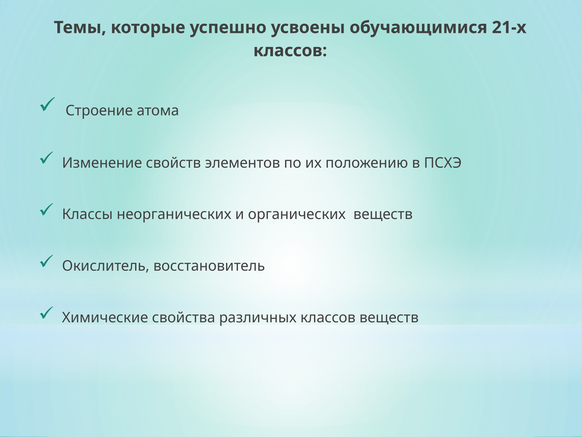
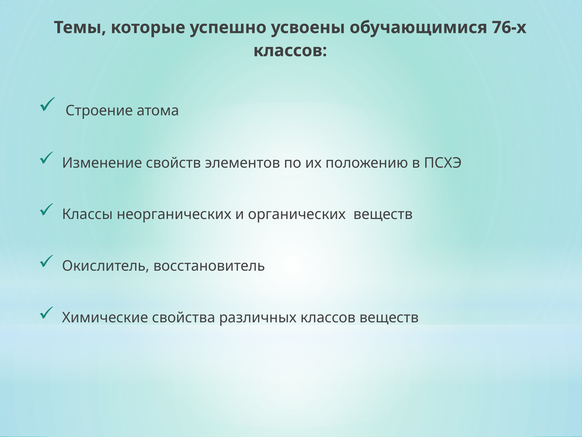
21-х: 21-х -> 76-х (509, 27)
